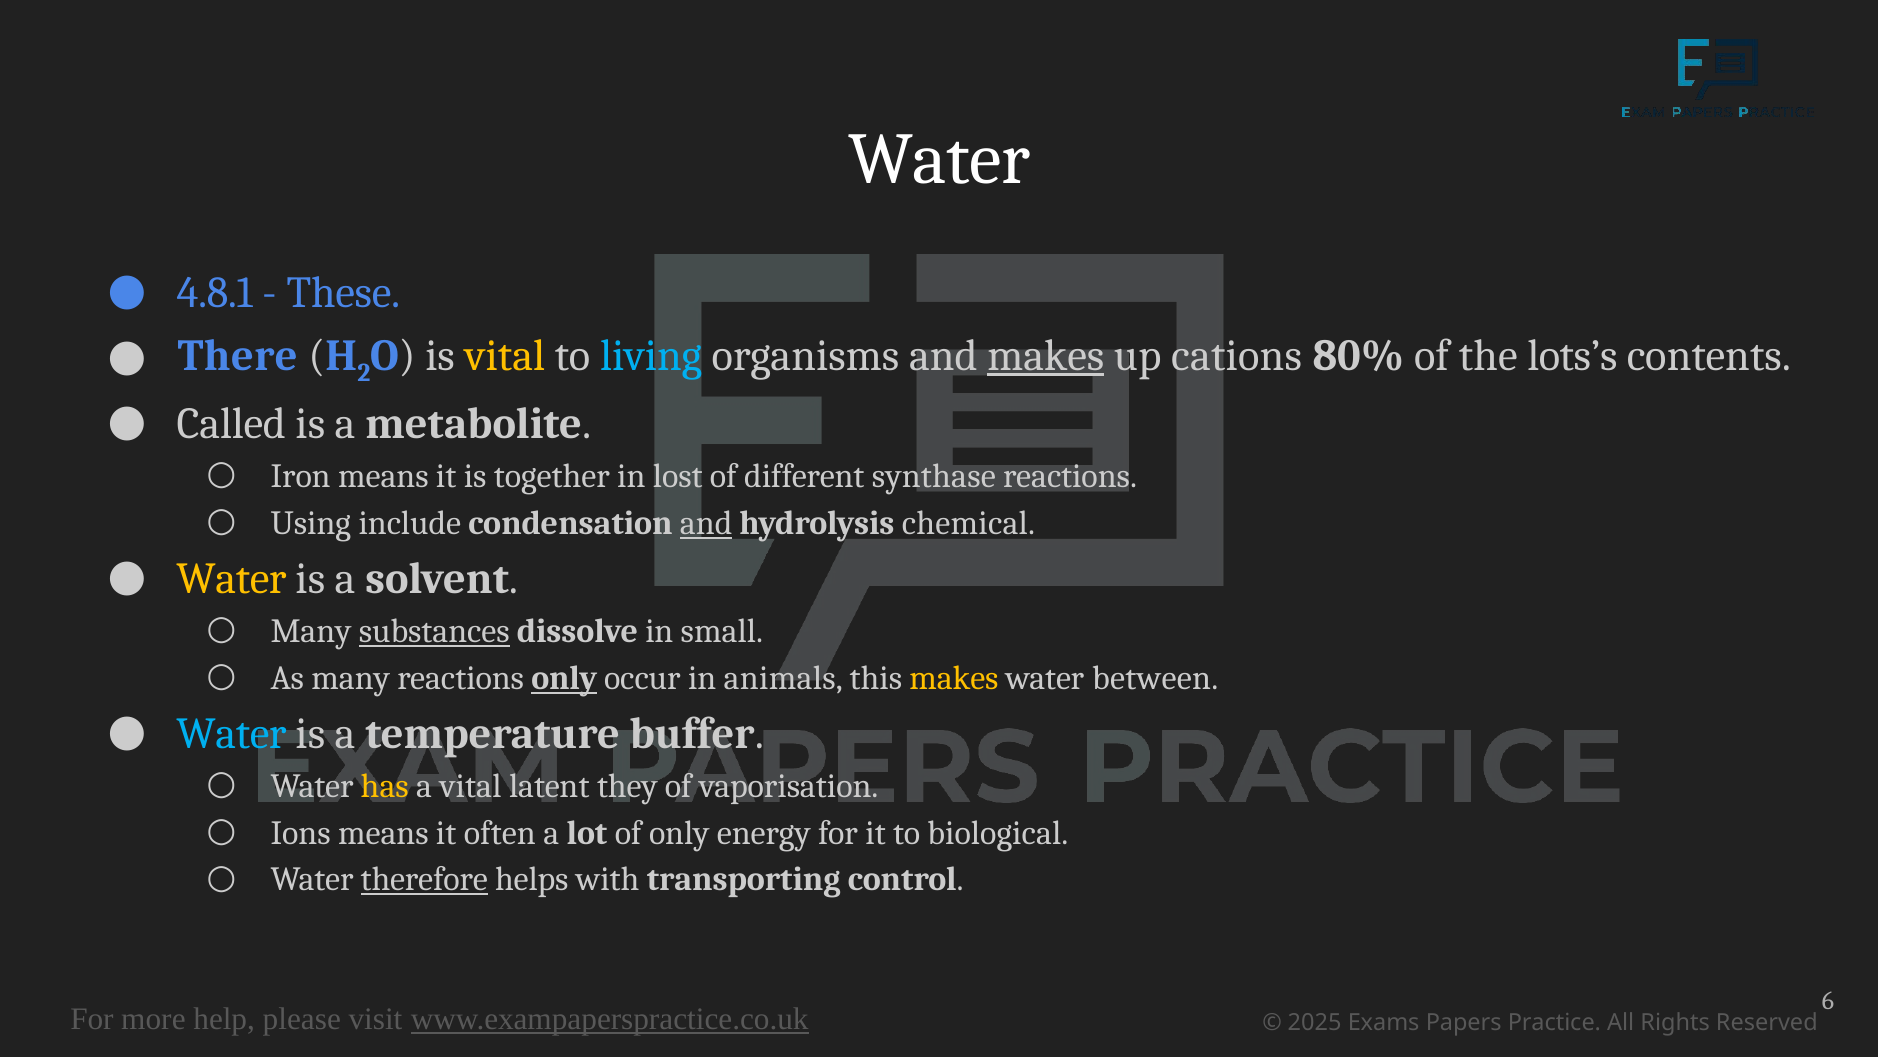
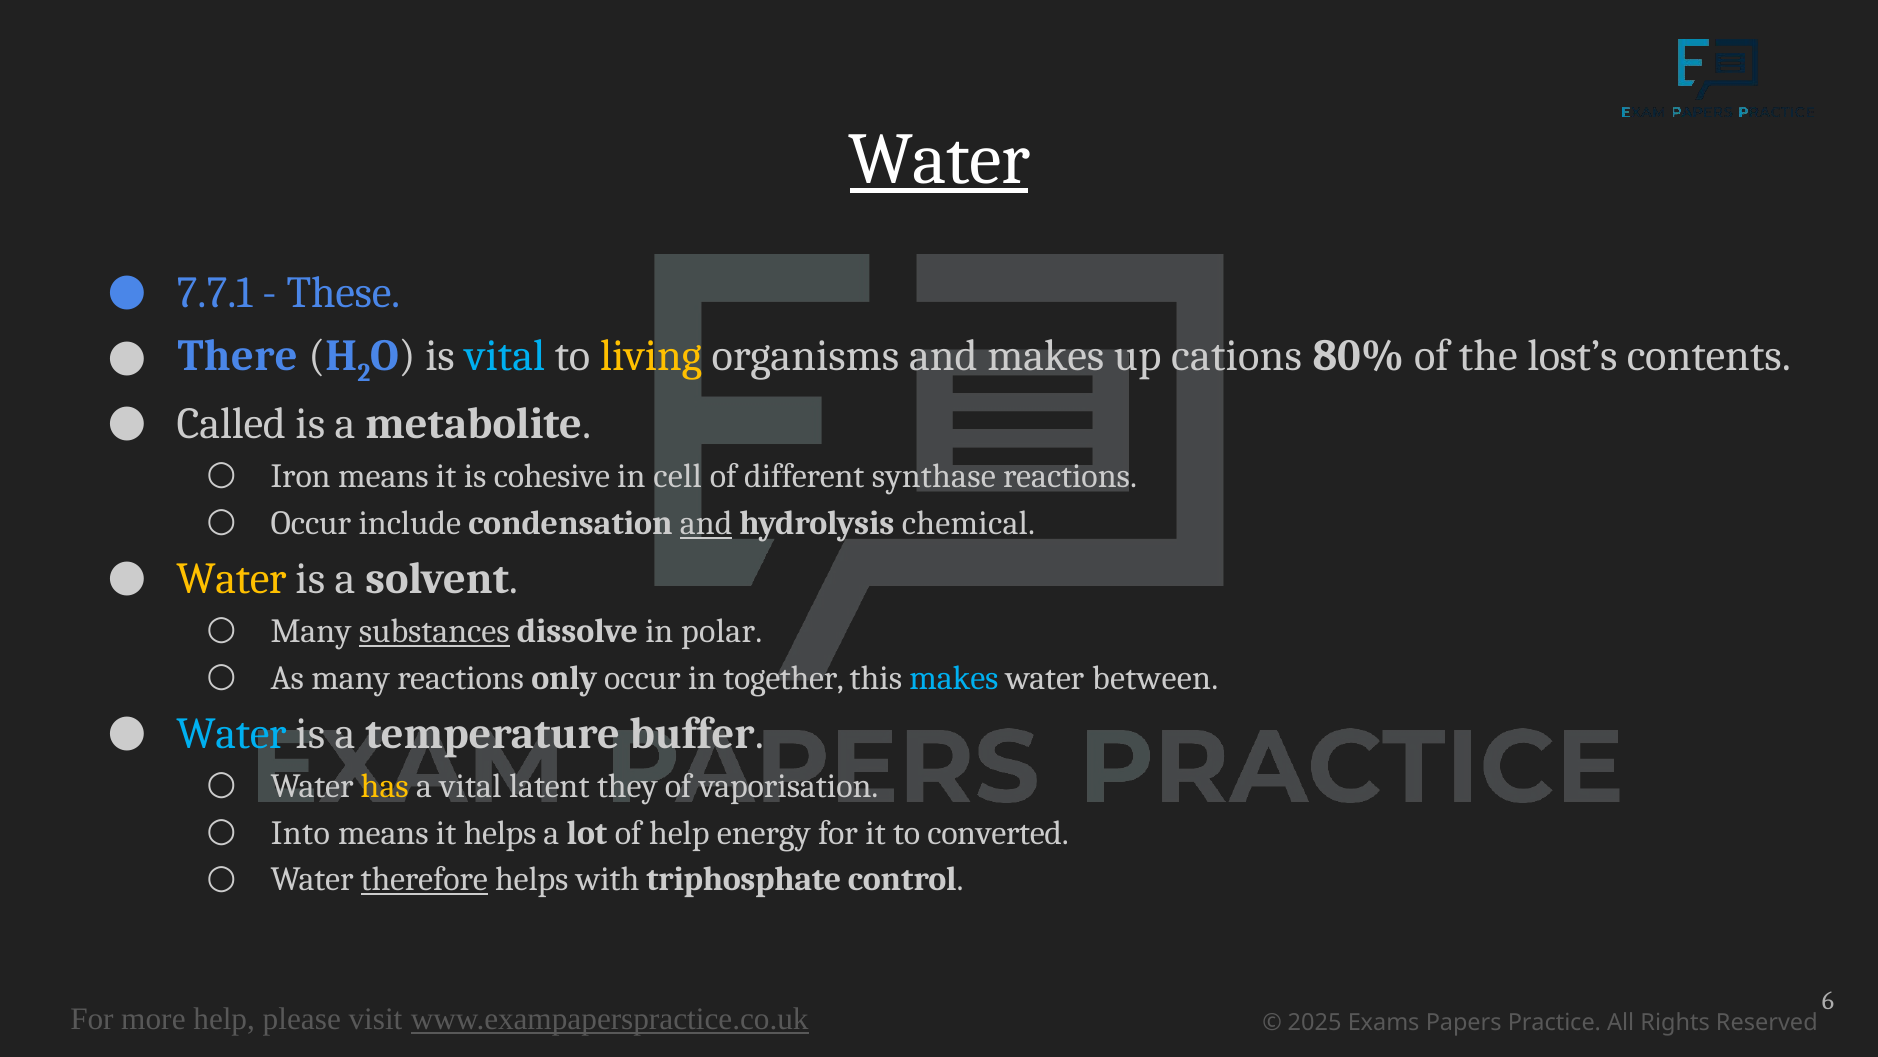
Water underline: none -> present (939, 159)
4.8.1: 4.8.1 -> 7.7.1 (215, 293)
vital colour: yellow -> light blue (505, 355)
living colour: light blue -> yellow (651, 355)
makes underline: present -> none (1046, 355)
lots’s: lots’s -> lost’s (1572, 355)
together: together -> cohesive (552, 476)
lost: lost -> cell (678, 476)
Using: Using -> Occur (311, 523)
small: small -> polar (722, 631)
only underline: present -> none (564, 678)
animals: animals -> together (784, 678)
makes colour: yellow -> light blue (954, 678)
Ions: Ions -> Into (300, 832)
it often: often -> helps (500, 832)
of only: only -> help (679, 832)
biological: biological -> converted (998, 832)
transporting: transporting -> triphosphate (744, 879)
